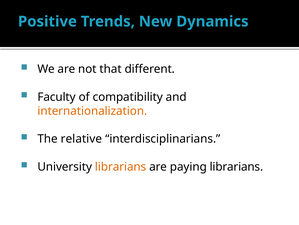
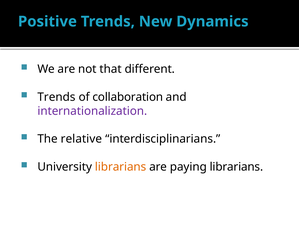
Faculty: Faculty -> Trends (56, 97)
compatibility: compatibility -> collaboration (128, 97)
internationalization colour: orange -> purple (92, 111)
